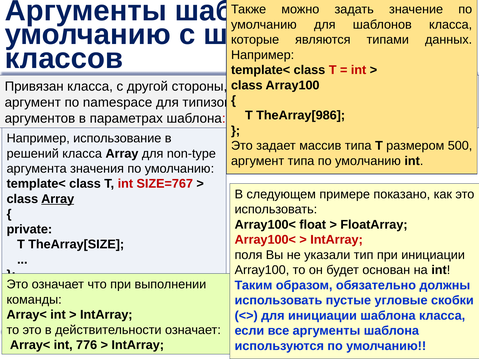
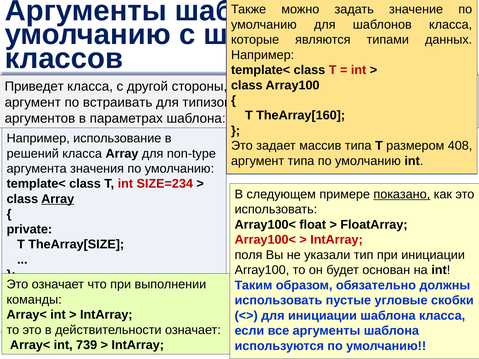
Привязан: Привязан -> Приведет (34, 87)
namespace: namespace -> встраивать (118, 103)
TheArray[986: TheArray[986 -> TheArray[160 (301, 116)
500: 500 -> 408 (460, 146)
SIZE=767: SIZE=767 -> SIZE=234 (165, 184)
показано underline: none -> present (402, 194)
776: 776 -> 739 (87, 345)
